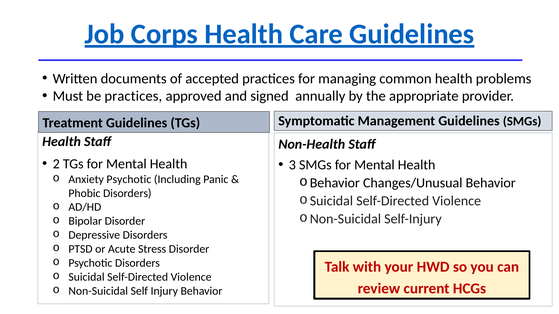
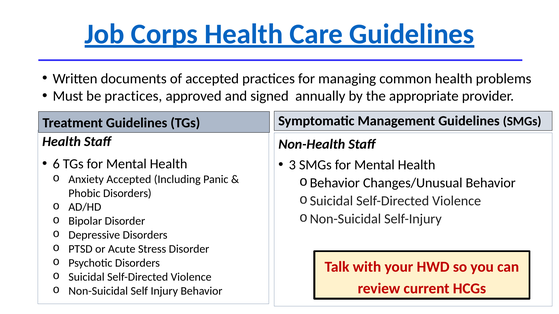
2: 2 -> 6 (56, 164)
Anxiety Psychotic: Psychotic -> Accepted (129, 179)
